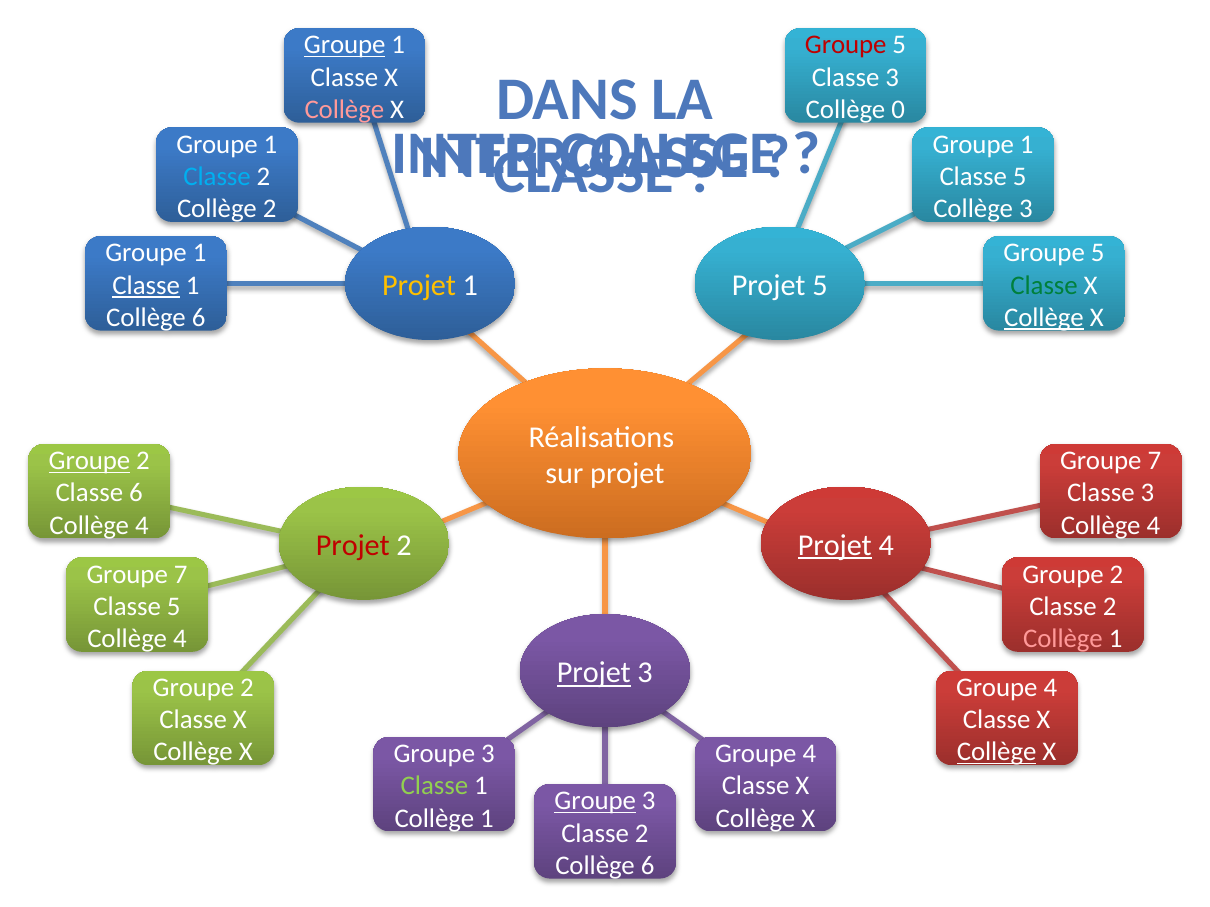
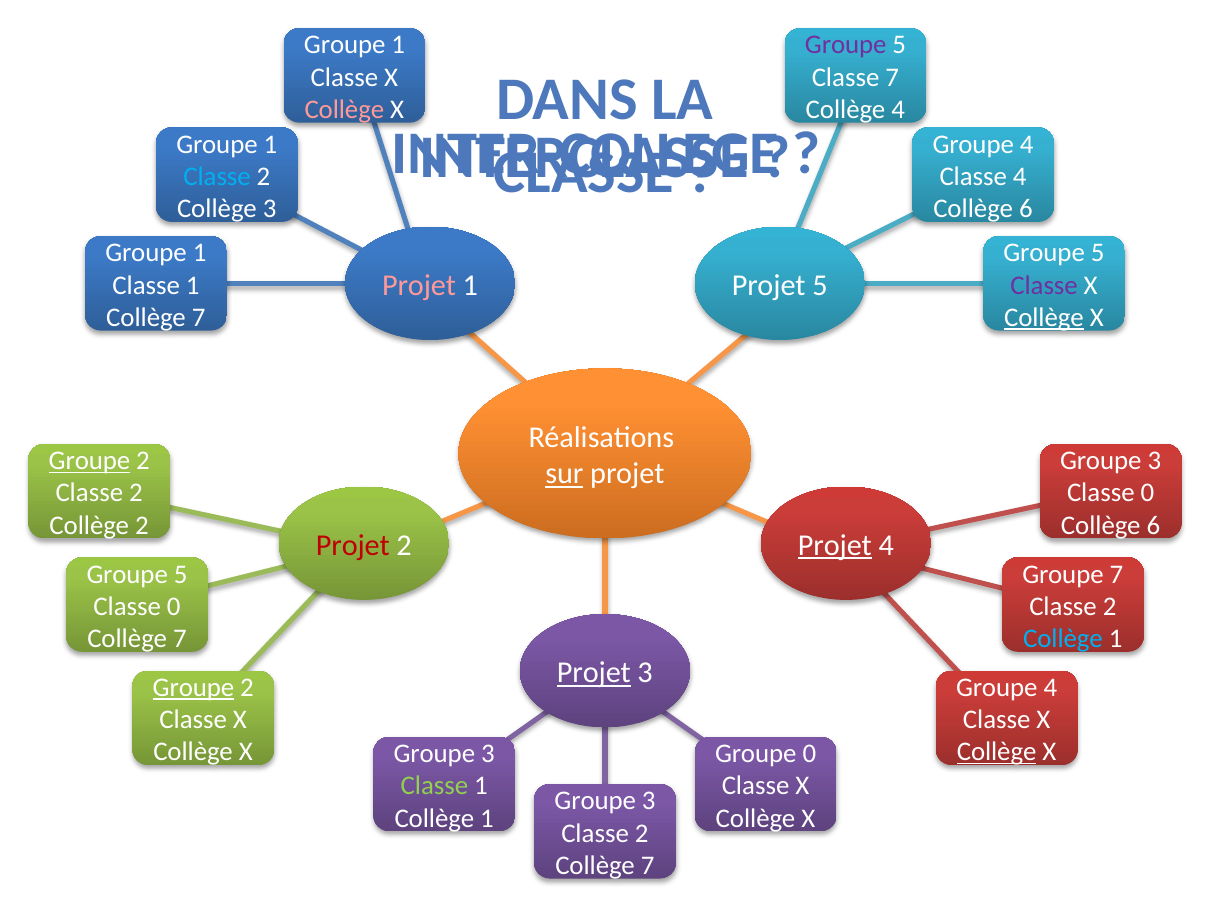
Groupe underline: present -> none (345, 45)
Groupe colour: red -> purple (846, 45)
3: 3 -> 7 (892, 77)
Collège 0: 0 -> 4 (898, 110)
1: 1 -> 4 (1027, 144)
5: 5 -> 4 (1020, 177)
Collège 2: 2 -> 3 (270, 209)
3: 3 -> 6 (1026, 209)
Projet colour: yellow -> pink (419, 286)
Classe underline: present -> none (146, 285)
Classe colour: green -> purple (1044, 285)
6: 6 -> 7 (199, 318)
7: 7 -> 3 (1154, 461)
sur underline: none -> present (564, 474)
6: 6 -> 2 (136, 493)
3: 3 -> 0 (1147, 493)
4: 4 -> 2 (142, 526)
4: 4 -> 6 (1153, 526)
7: 7 -> 5 (181, 575)
2: 2 -> 7 (1117, 575)
5: 5 -> 0 (174, 607)
4: 4 -> 7 (180, 639)
Collège colour: pink -> light blue (1063, 639)
Groupe underline: none -> present (193, 688)
4: 4 -> 0 (809, 754)
Groupe underline: present -> none (595, 801)
6: 6 -> 7 (648, 866)
